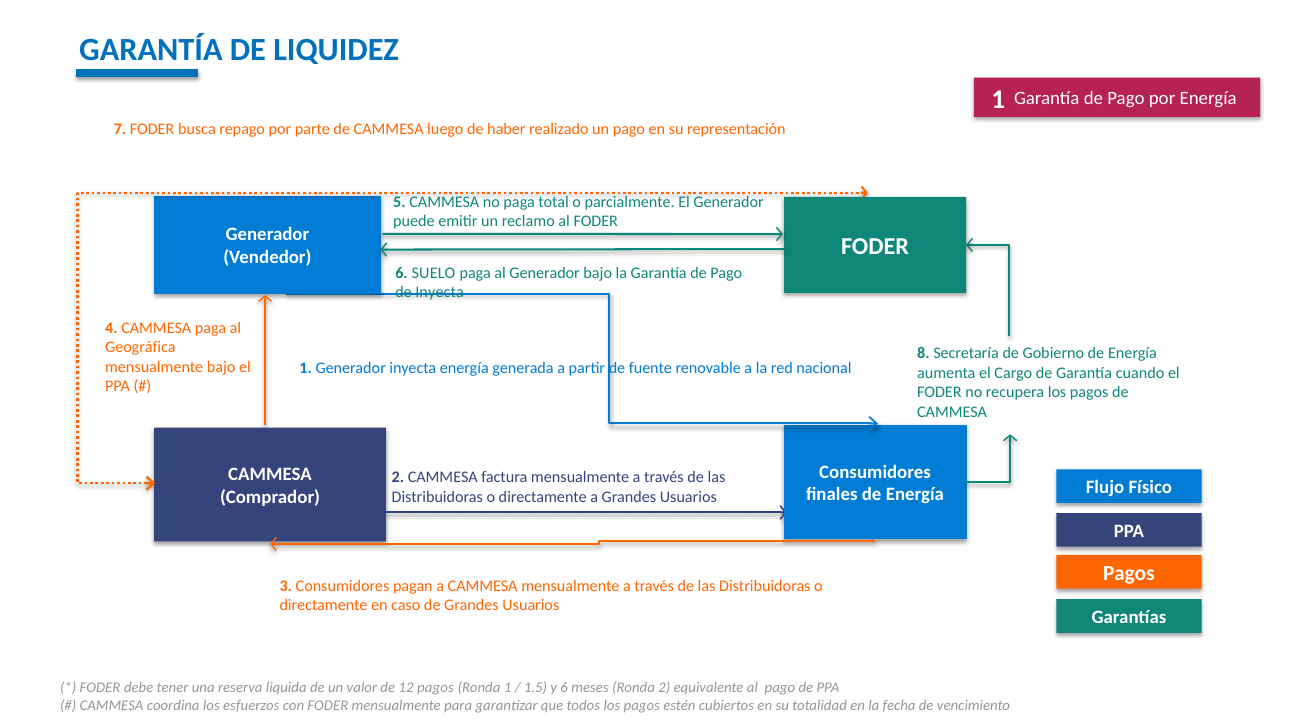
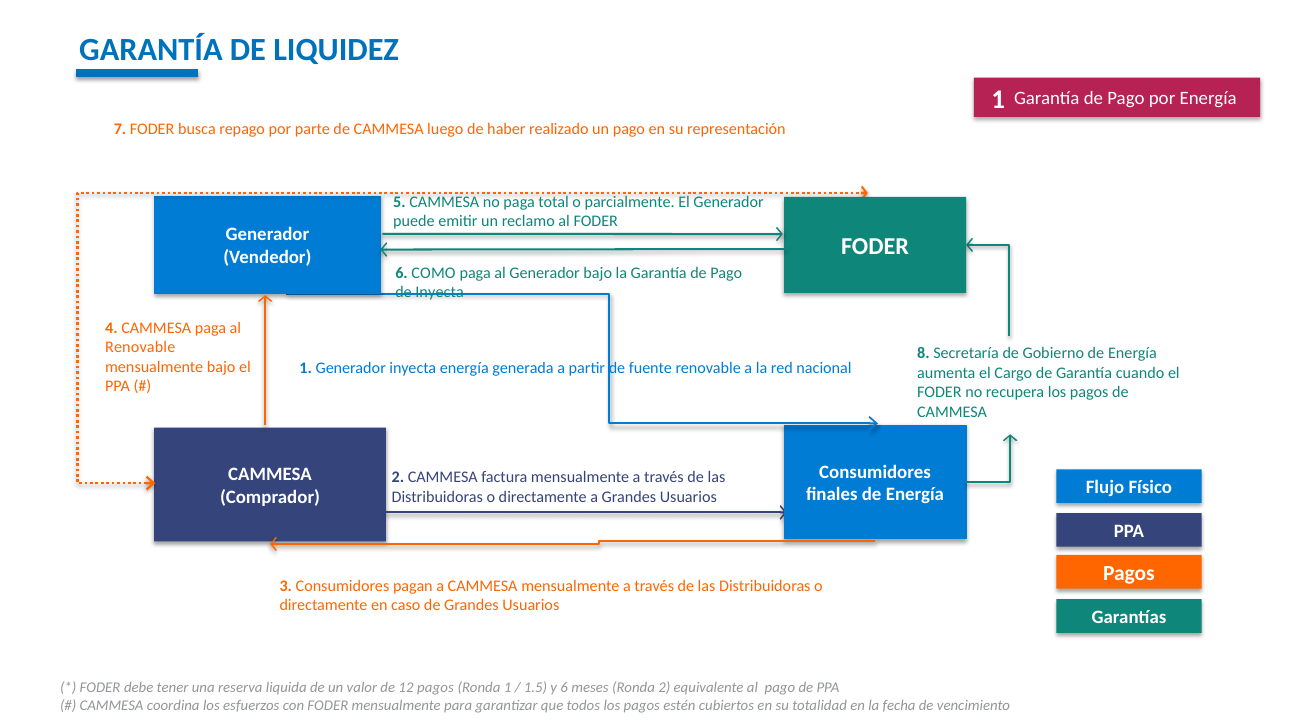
6 SUELO: SUELO -> COMO (434, 273)
Geográfica: Geográfica -> Renovable (140, 348)
